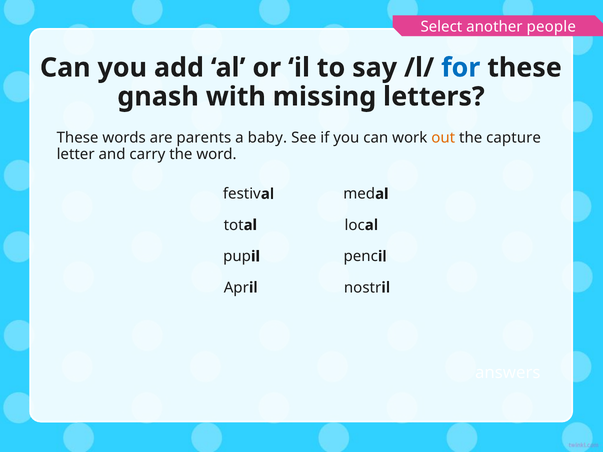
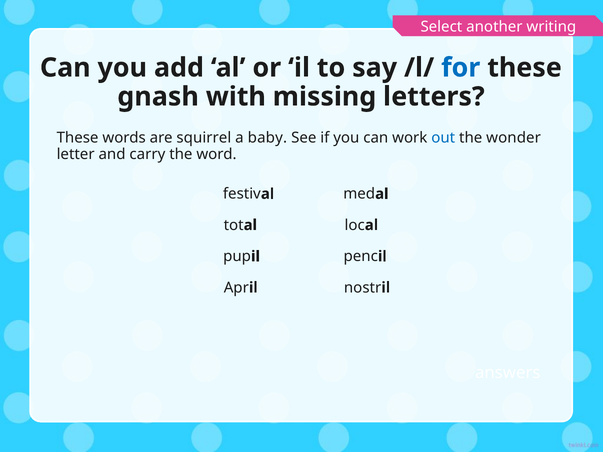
people: people -> writing (551, 27)
parents: parents -> squirrel (204, 138)
out colour: orange -> blue (443, 138)
capture: capture -> wonder (514, 138)
